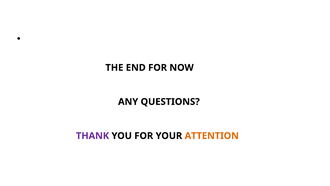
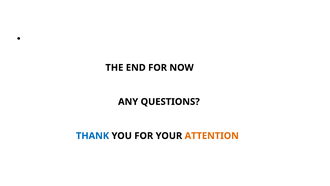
THANK colour: purple -> blue (93, 136)
